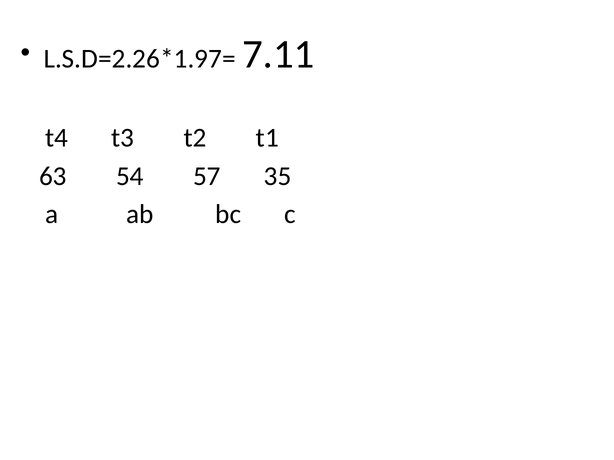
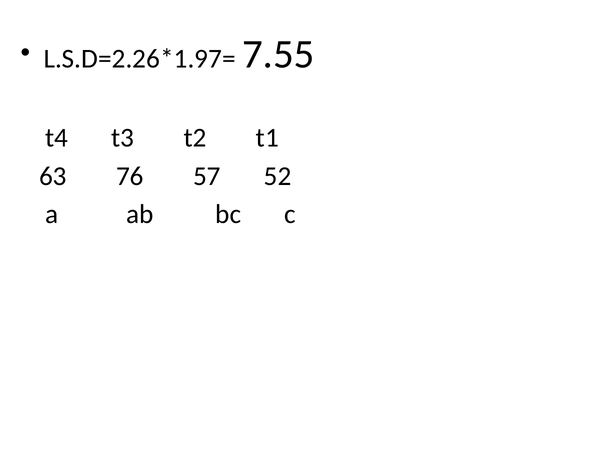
7.11: 7.11 -> 7.55 (278, 54)
54: 54 -> 76 (130, 176)
35: 35 -> 52 (278, 176)
